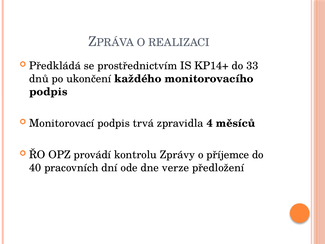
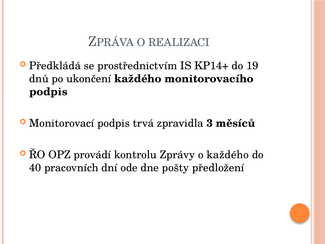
33: 33 -> 19 (252, 66)
4: 4 -> 3 (210, 123)
o příjemce: příjemce -> každého (228, 155)
verze: verze -> pošty (175, 168)
